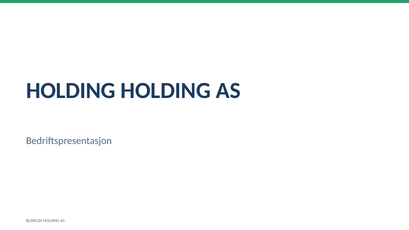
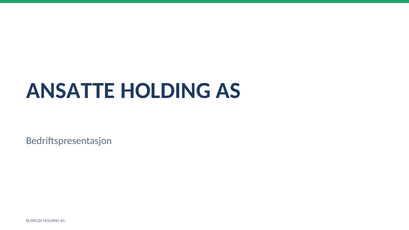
HOLDING: HOLDING -> ANSATTE (71, 91)
